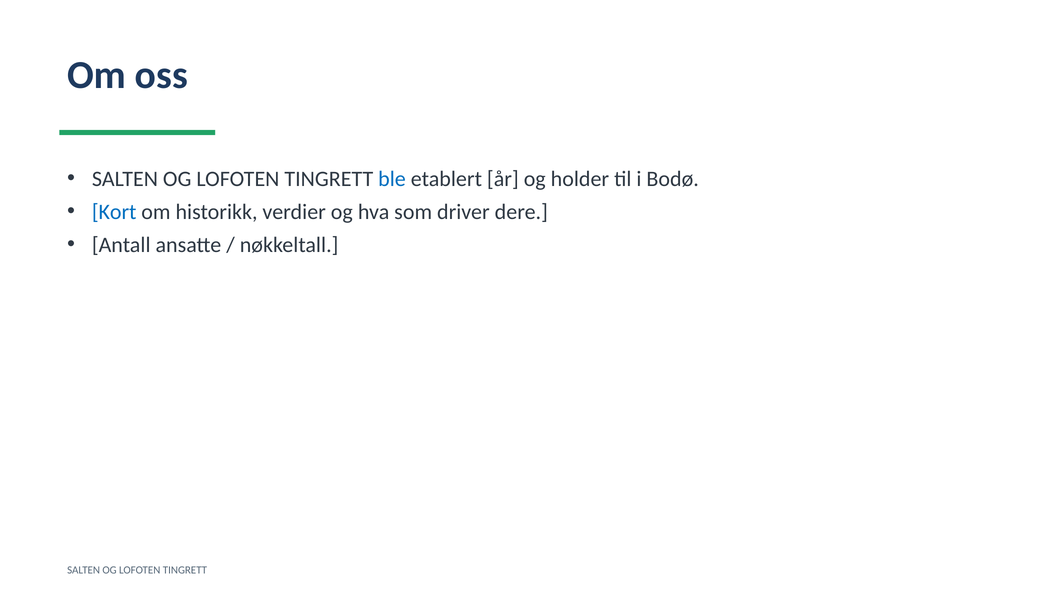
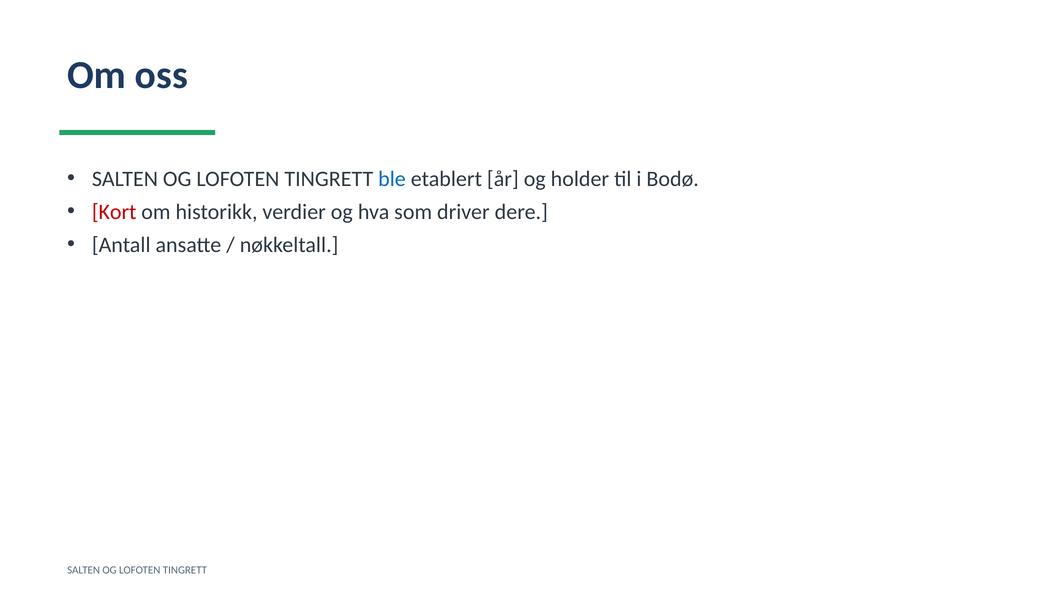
Kort colour: blue -> red (114, 212)
